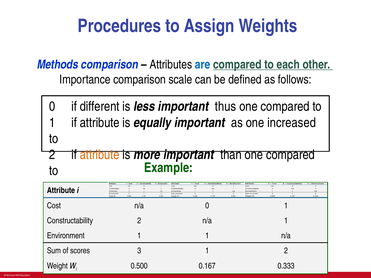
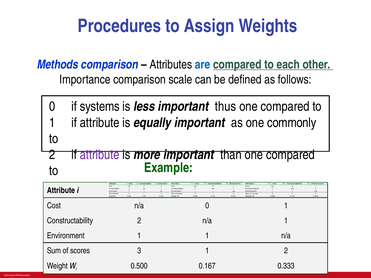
different: different -> systems (100, 107)
increased: increased -> commonly (292, 123)
attribute colour: orange -> purple (100, 155)
